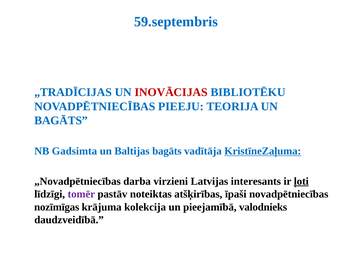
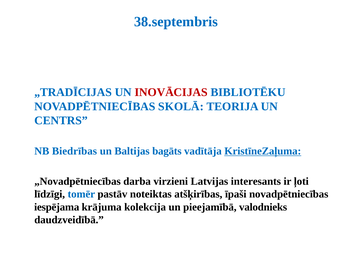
59.septembris: 59.septembris -> 38.septembris (176, 22)
PIEEJU: PIEEJU -> SKOLĀ (181, 106)
BAGĀTS: BAGĀTS -> CENTRS (61, 121)
Gadsimta: Gadsimta -> Biedrības (74, 151)
ļoti underline: present -> none (301, 181)
tomēr colour: purple -> blue (81, 194)
nozīmīgas: nozīmīgas -> iespējama (57, 207)
